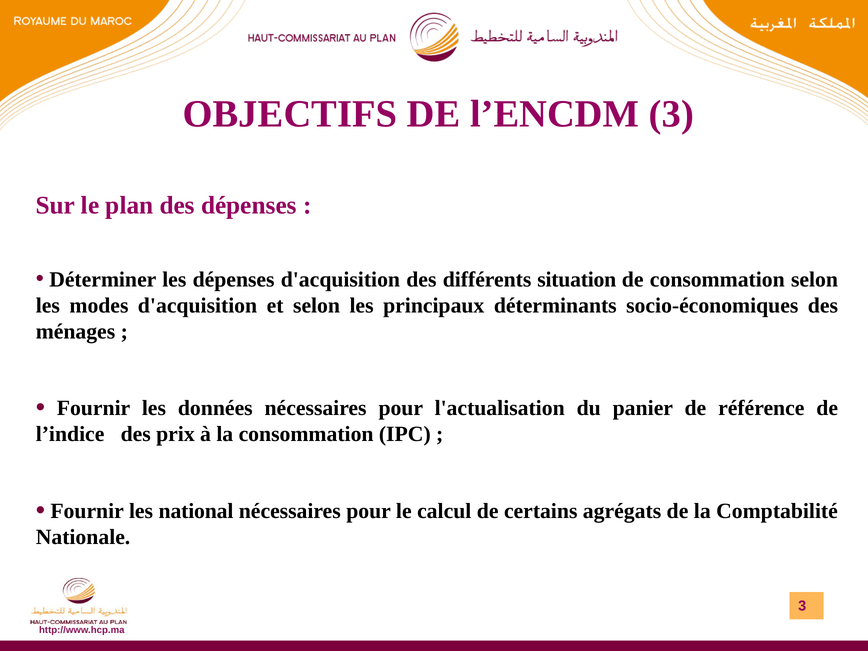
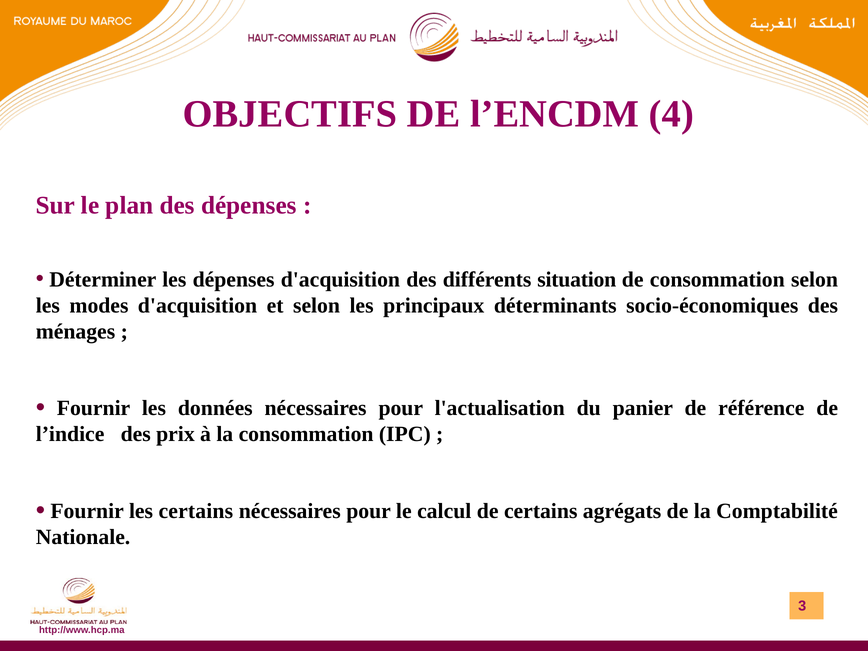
l’ENCDM 3: 3 -> 4 (671, 114)
les national: national -> certains (196, 511)
